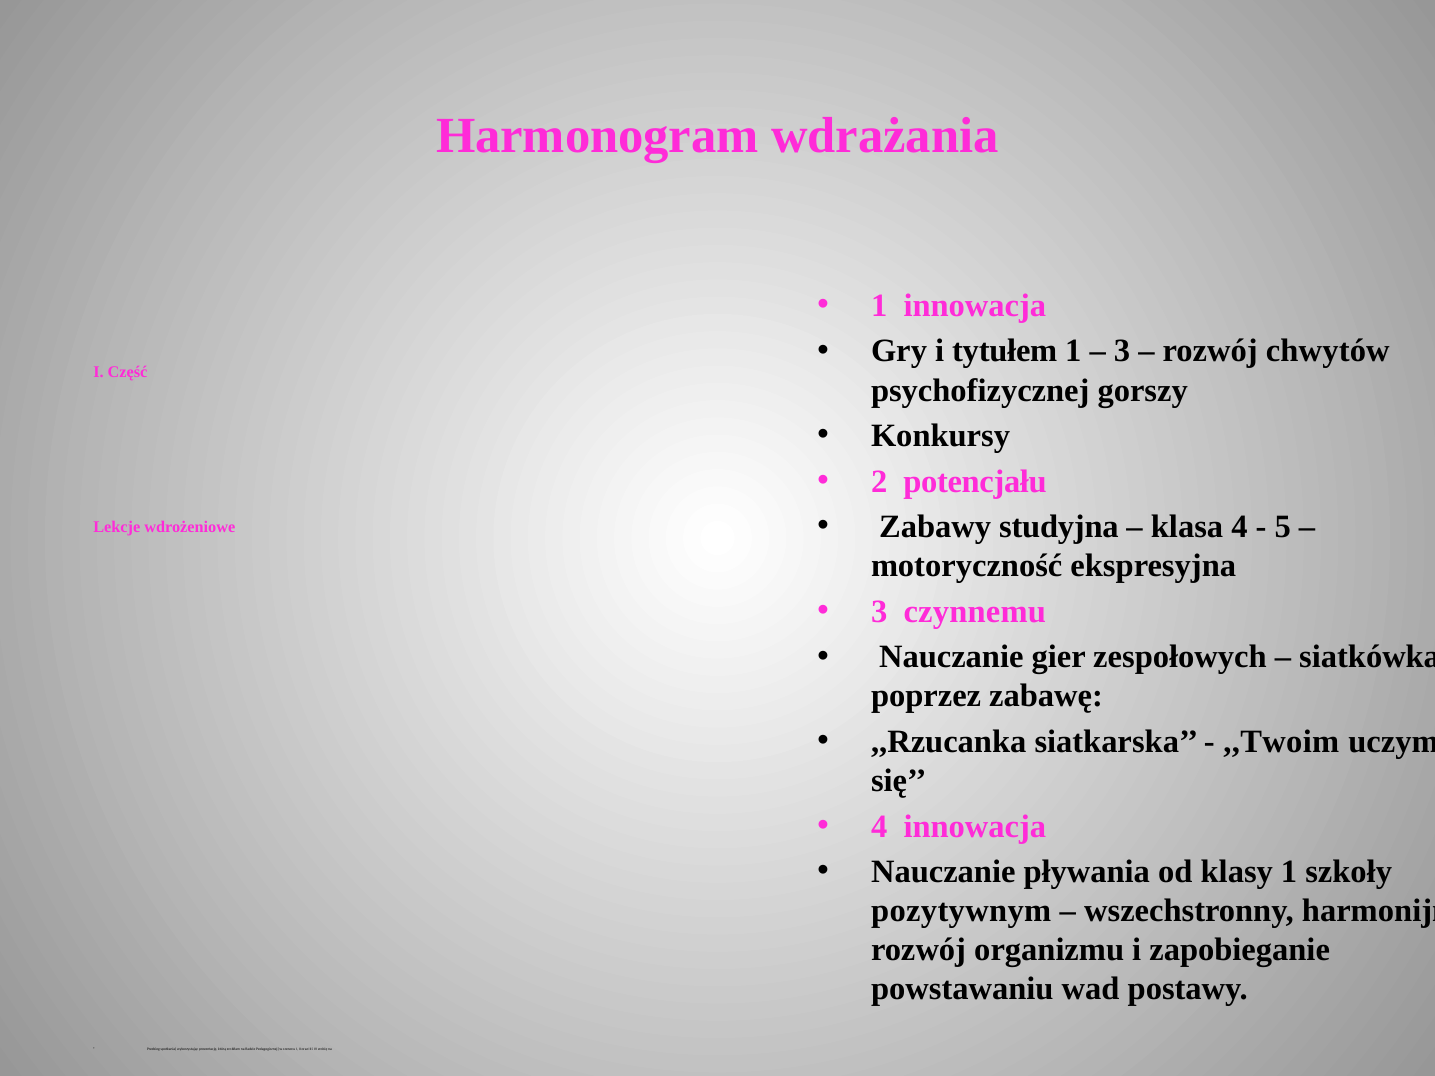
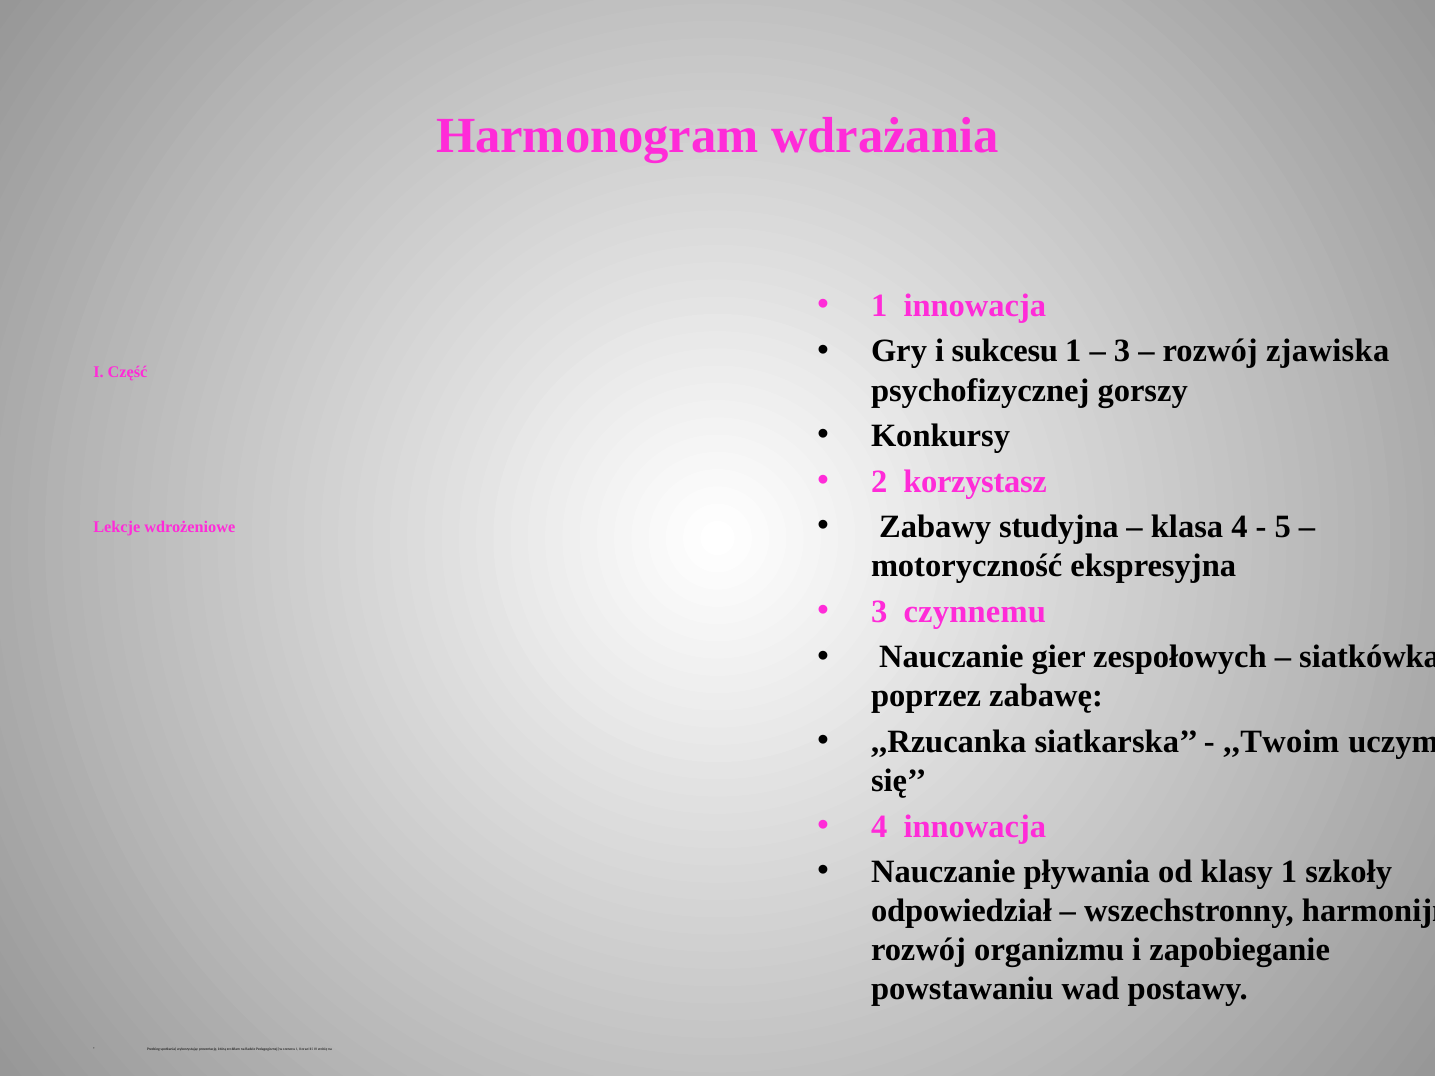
tytułem: tytułem -> sukcesu (1005, 351)
chwytów: chwytów -> zjawiska (1328, 351)
potencjału: potencjału -> korzystasz (975, 481)
pozytywnym: pozytywnym -> odpowiedział (961, 911)
